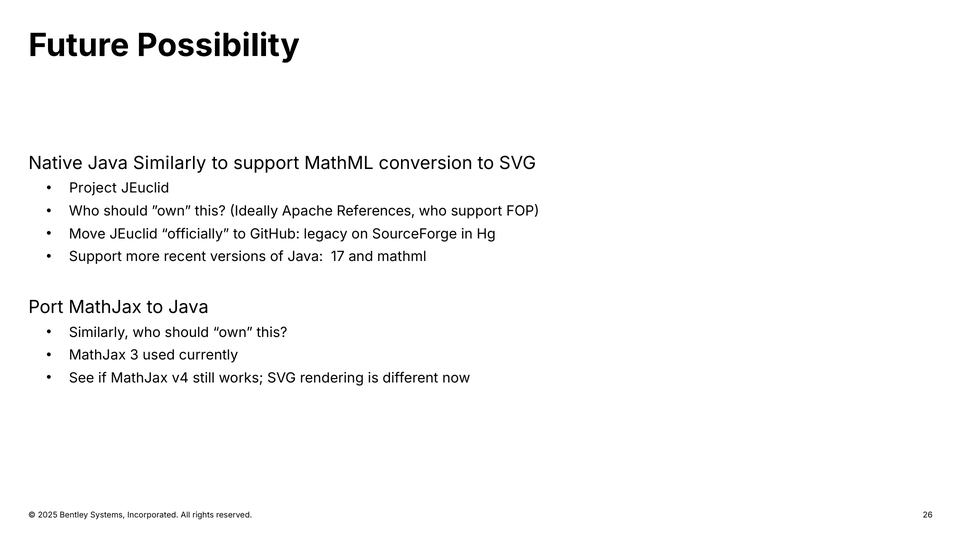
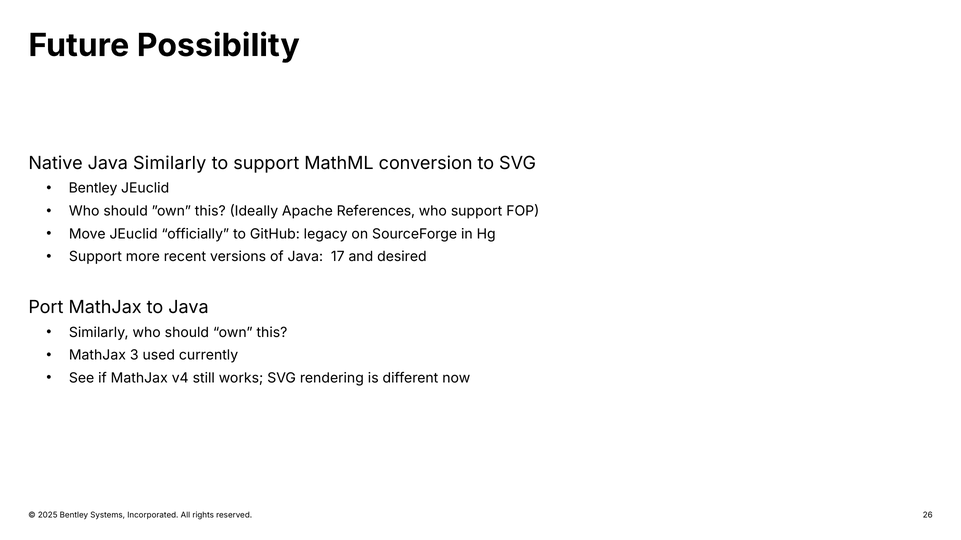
Project: Project -> Bentley (93, 189)
and mathml: mathml -> desired (402, 257)
